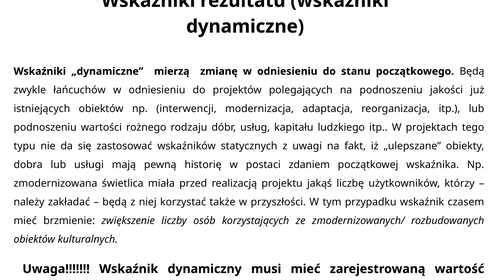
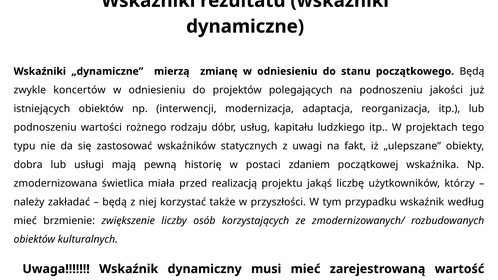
łańcuchów: łańcuchów -> koncertów (79, 90)
czasem: czasem -> według (466, 202)
